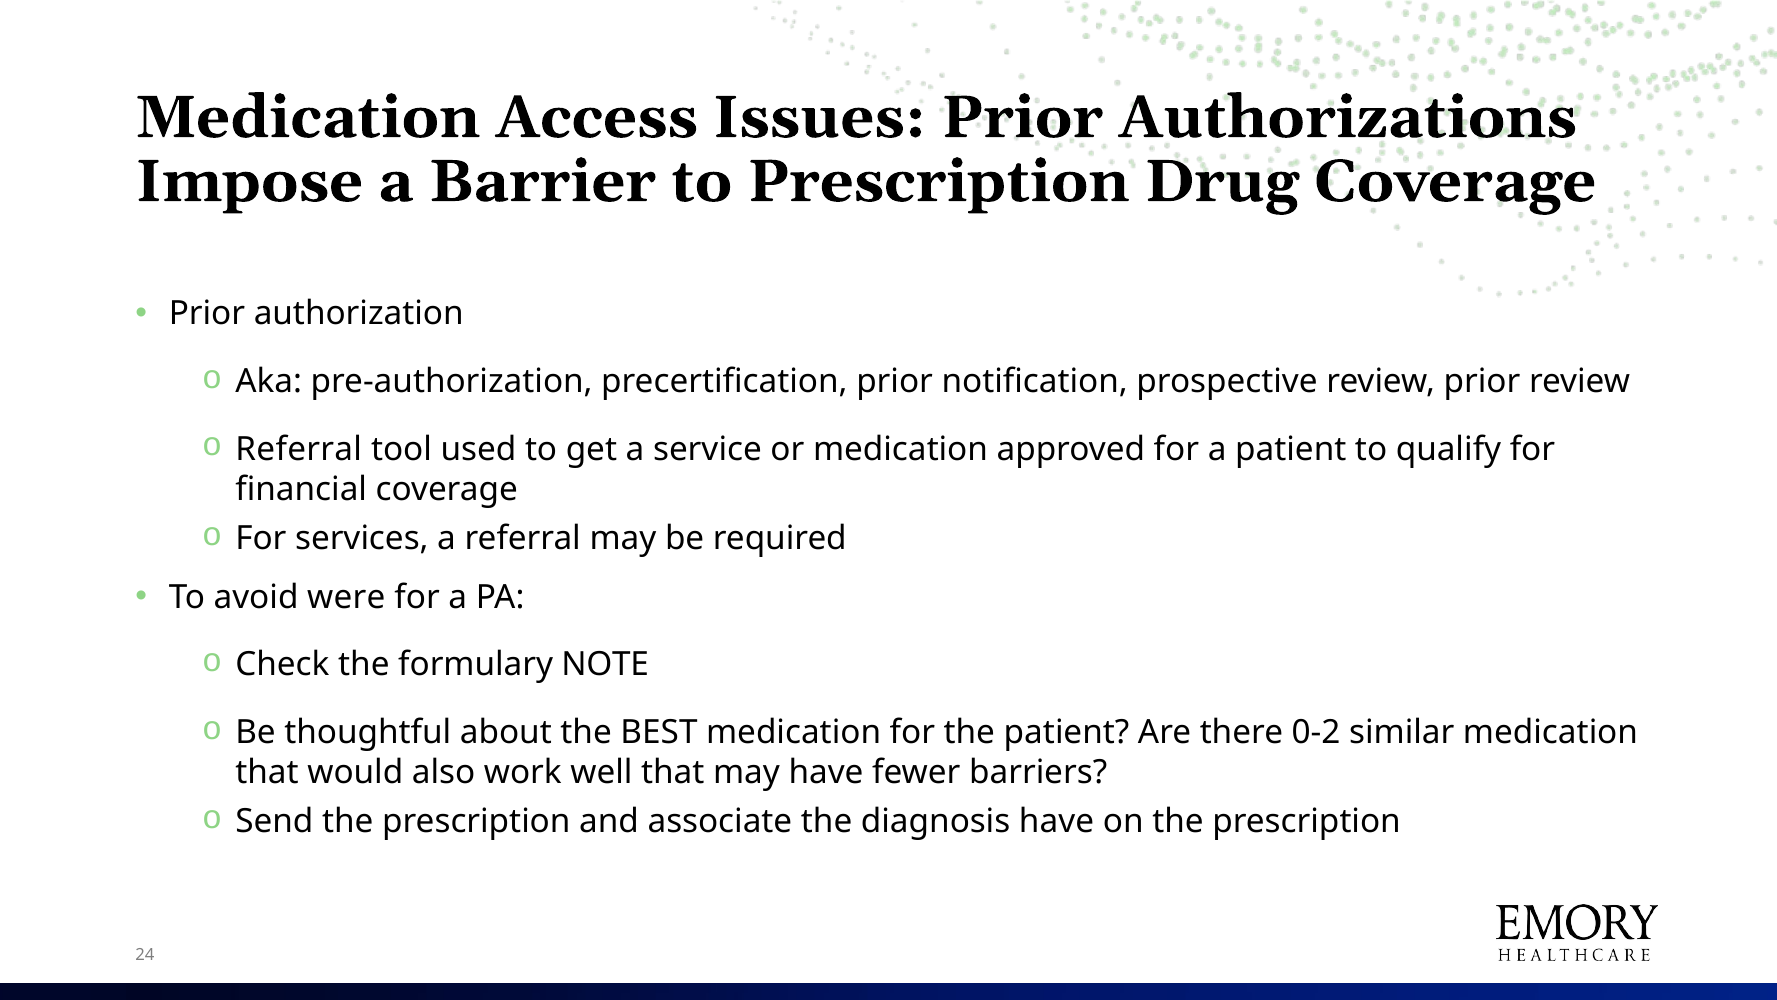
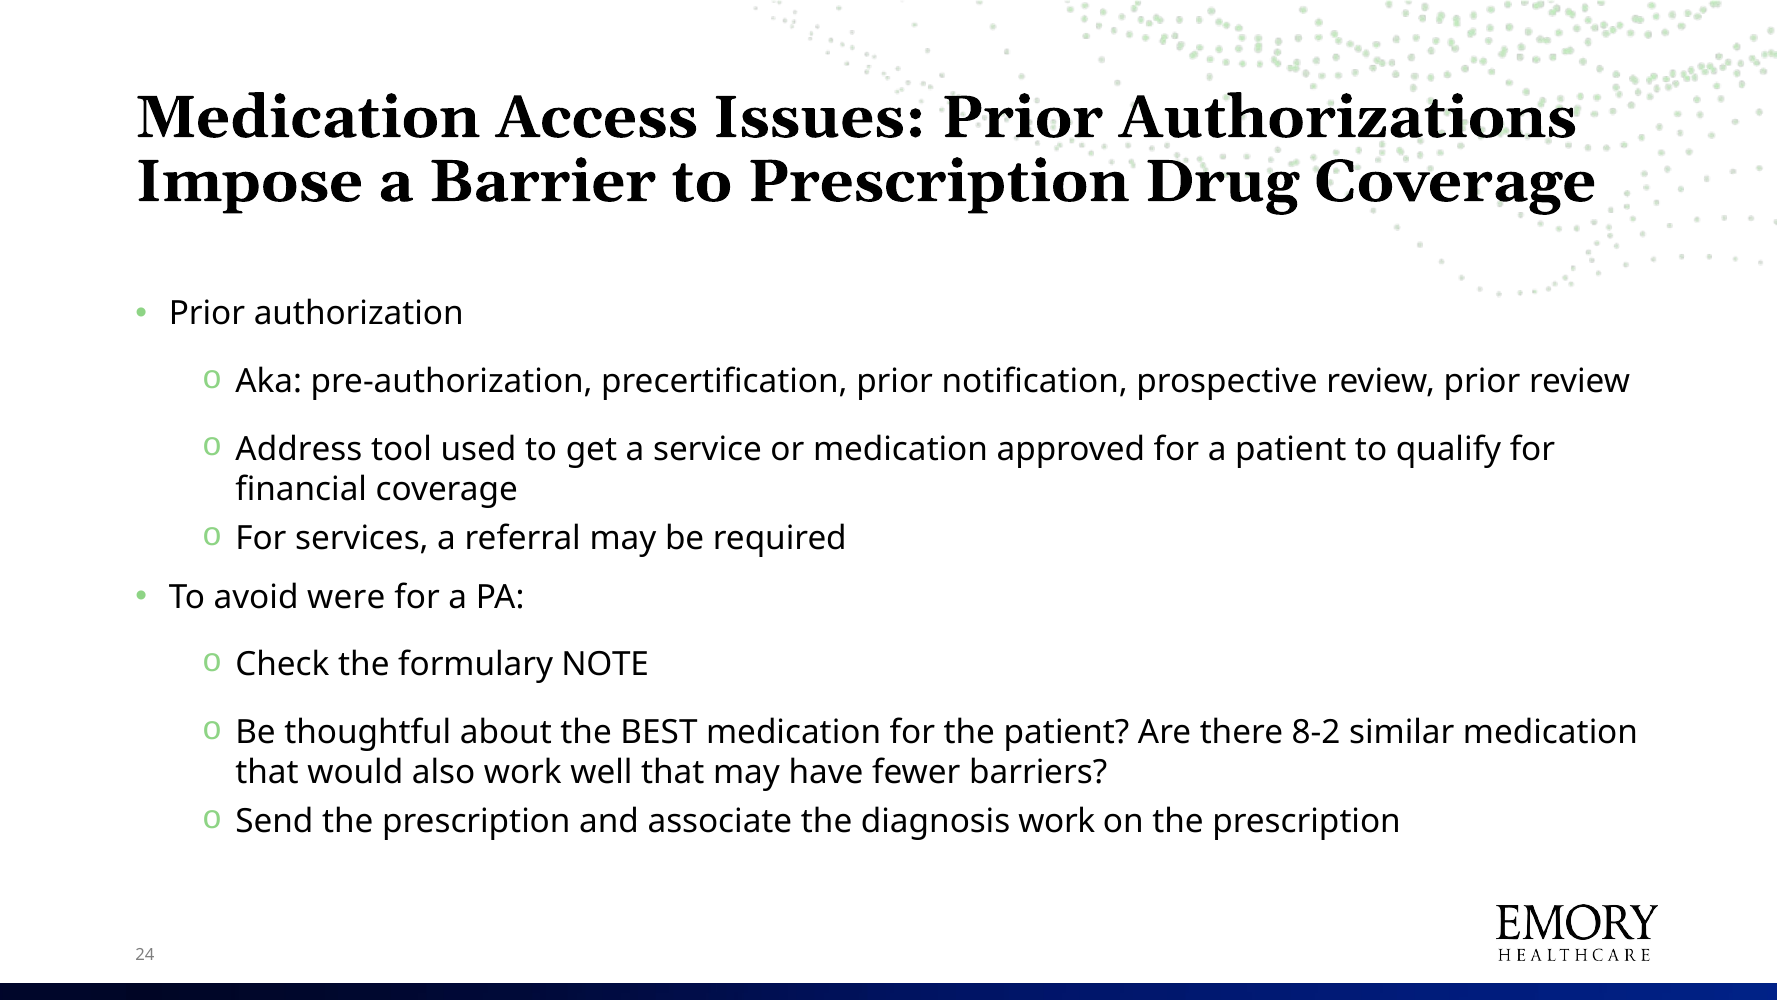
Referral: Referral -> Address (299, 449)
0-2: 0-2 -> 8-2 (1316, 732)
diagnosis have: have -> work (1057, 822)
